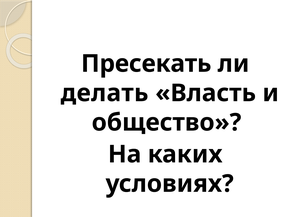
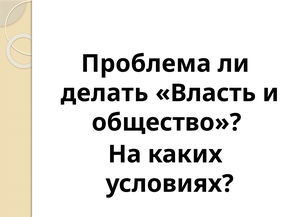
Пресекать: Пресекать -> Проблема (146, 64)
